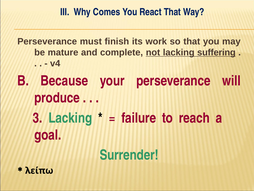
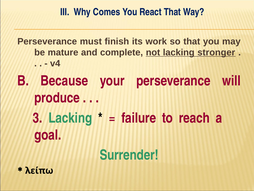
suffering: suffering -> stronger (216, 52)
